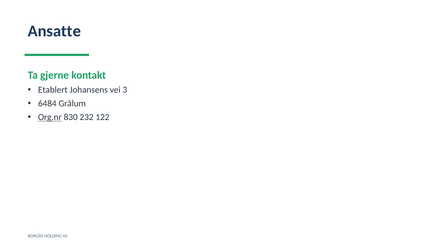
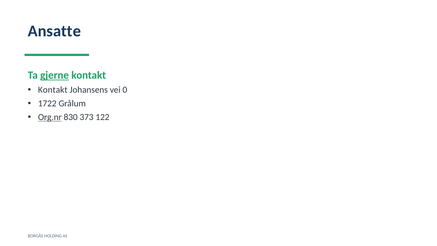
gjerne underline: none -> present (55, 75)
Etablert: Etablert -> Kontakt (53, 90)
3: 3 -> 0 (125, 90)
6484: 6484 -> 1722 (47, 104)
232: 232 -> 373 (87, 117)
